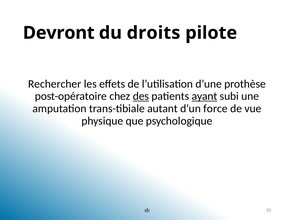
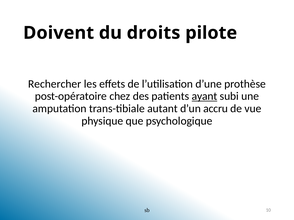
Devront: Devront -> Doivent (59, 33)
des underline: present -> none (141, 96)
force: force -> accru (216, 109)
